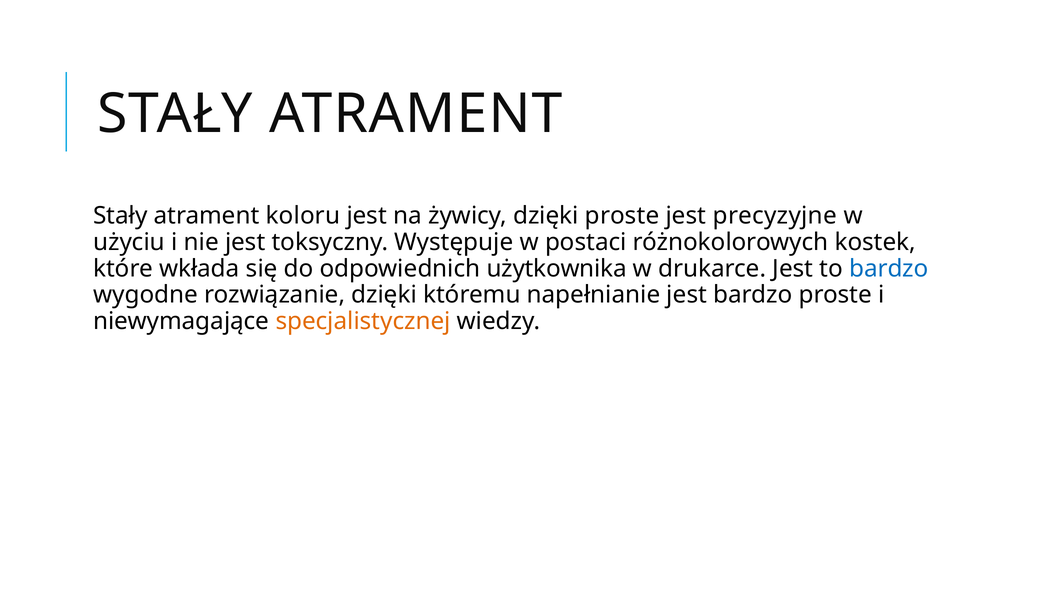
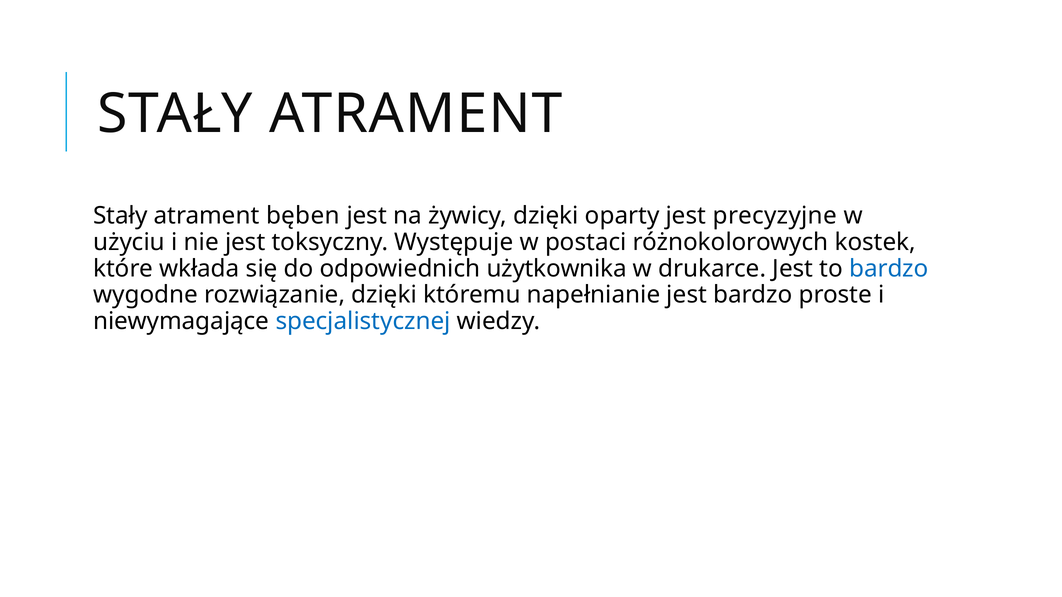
koloru: koloru -> bęben (303, 216)
dzięki proste: proste -> oparty (622, 216)
specjalistycznej colour: orange -> blue (363, 321)
